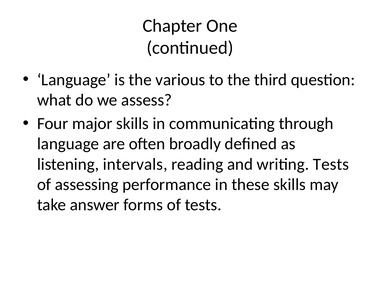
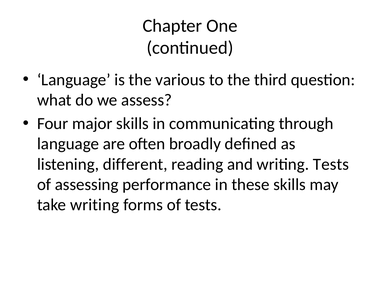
intervals: intervals -> different (135, 164)
take answer: answer -> writing (95, 205)
